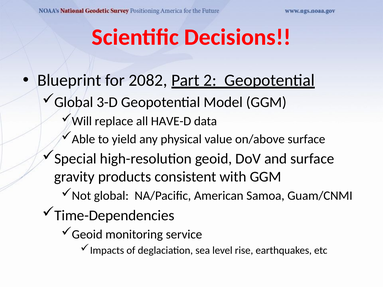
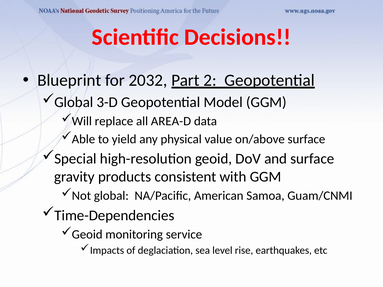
2082: 2082 -> 2032 (148, 80)
HAVE-D: HAVE-D -> AREA-D (171, 121)
